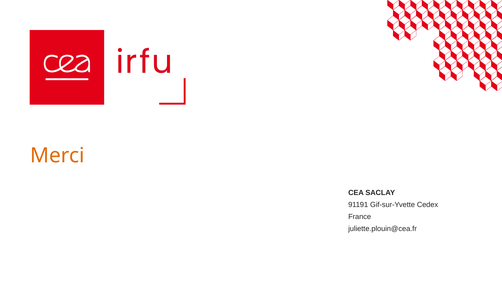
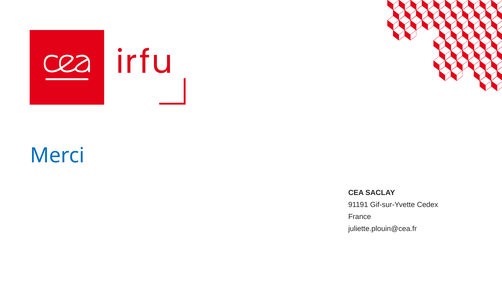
Merci colour: orange -> blue (57, 155)
